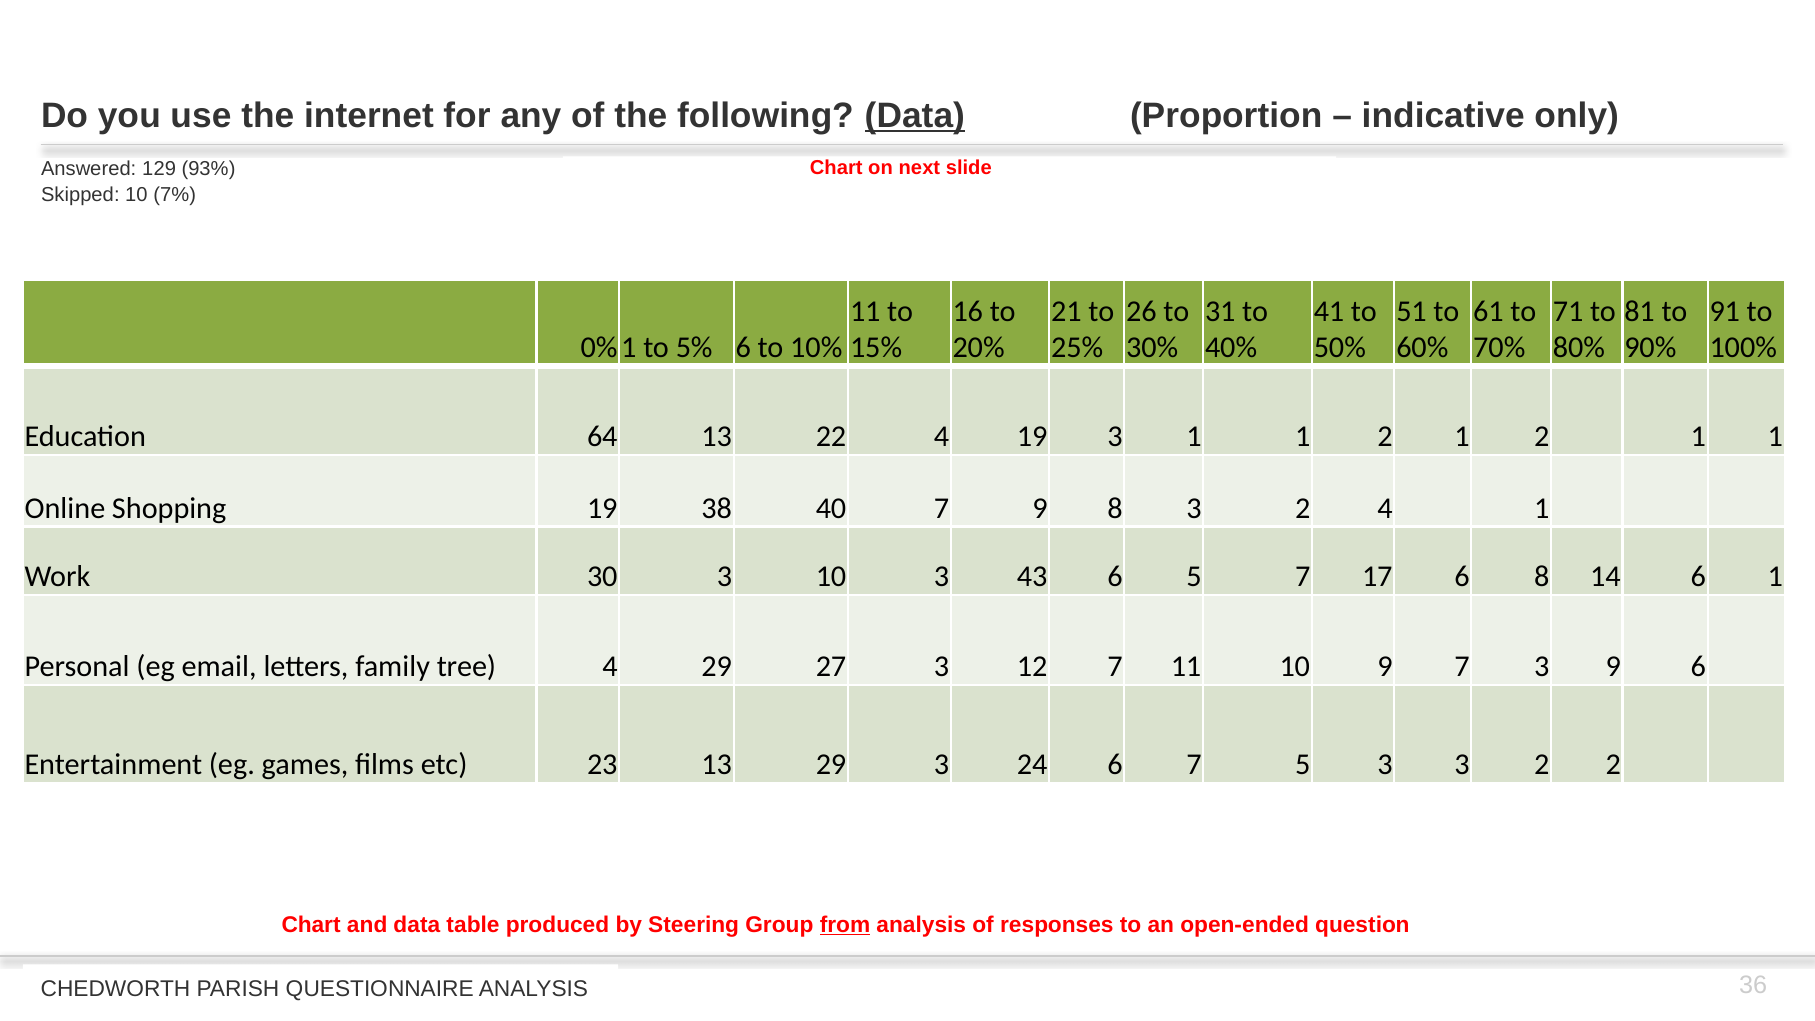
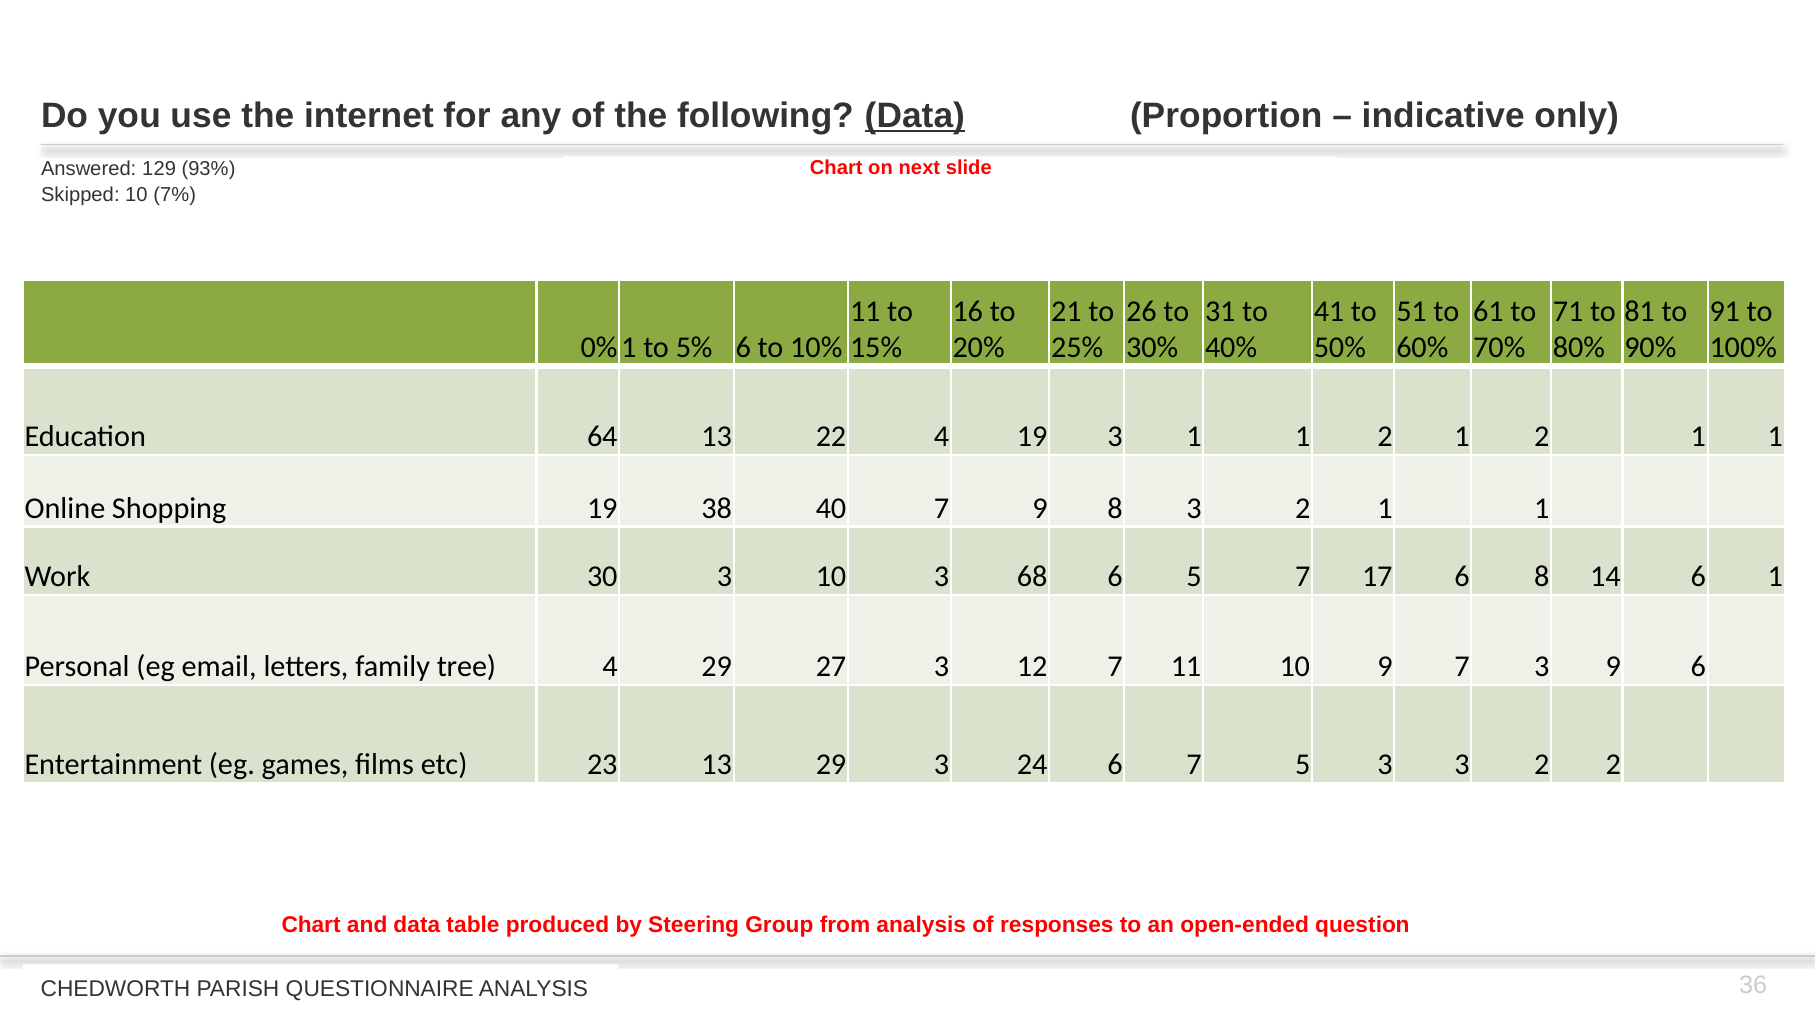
3 2 4: 4 -> 1 (1385, 508)
43: 43 -> 68 (1032, 576)
from underline: present -> none (845, 925)
